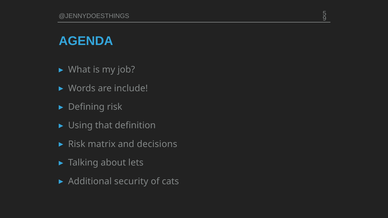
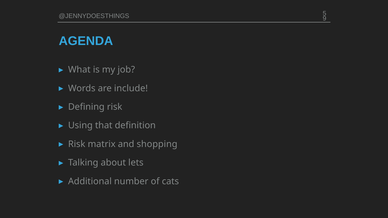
decisions: decisions -> shopping (157, 144)
security: security -> number (131, 181)
